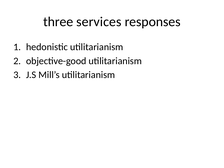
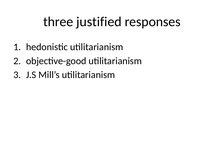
services: services -> justified (99, 22)
